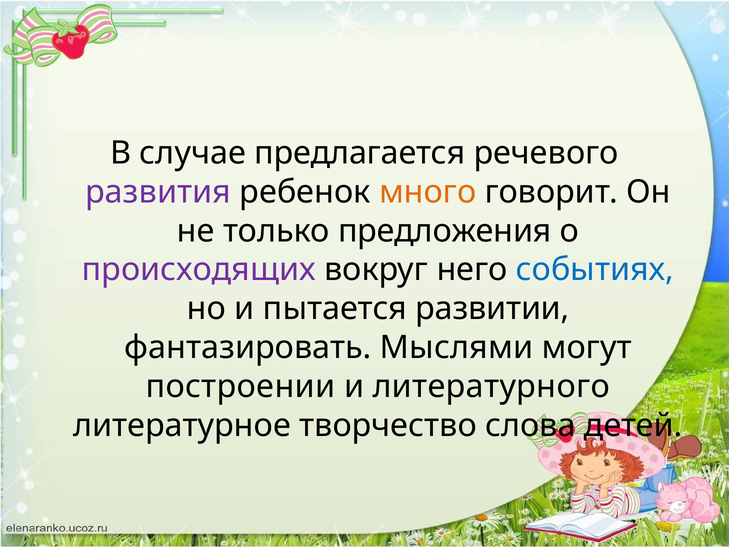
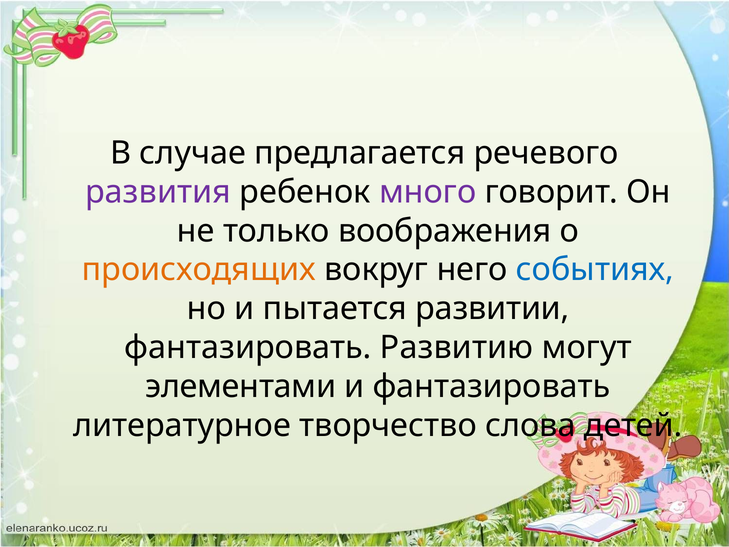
много colour: orange -> purple (428, 192)
предложения: предложения -> воображения (445, 231)
происходящих colour: purple -> orange (199, 270)
Мыслями: Мыслями -> Развитию (457, 347)
построении: построении -> элементами (241, 386)
и литературного: литературного -> фантазировать (491, 386)
